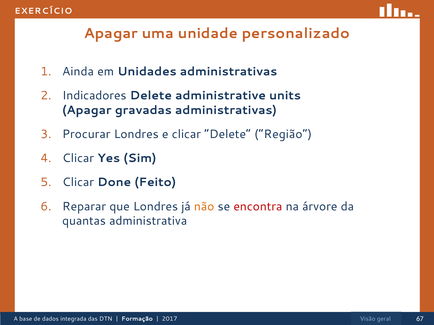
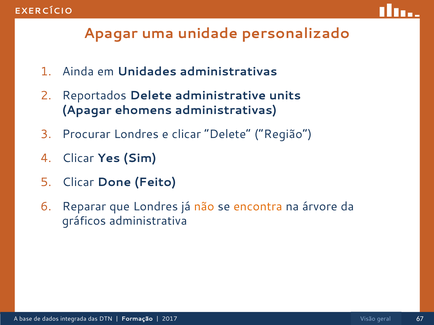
Indicadores: Indicadores -> Reportados (94, 96)
gravadas: gravadas -> ehomens (143, 110)
encontra colour: red -> orange (258, 207)
quantas: quantas -> gráficos (84, 221)
